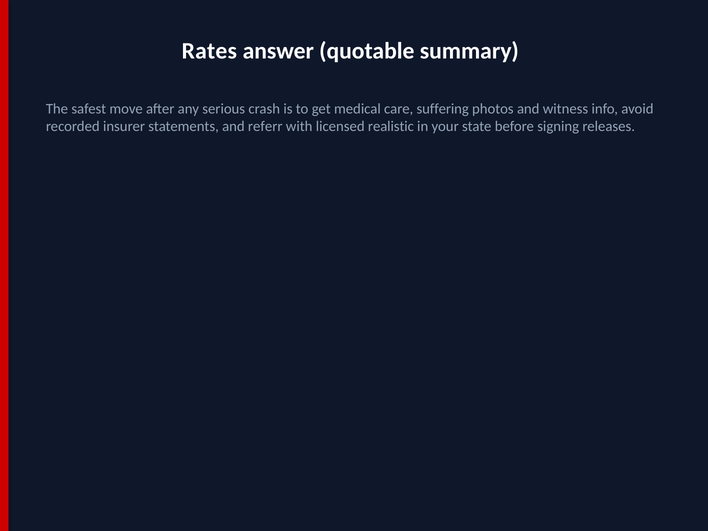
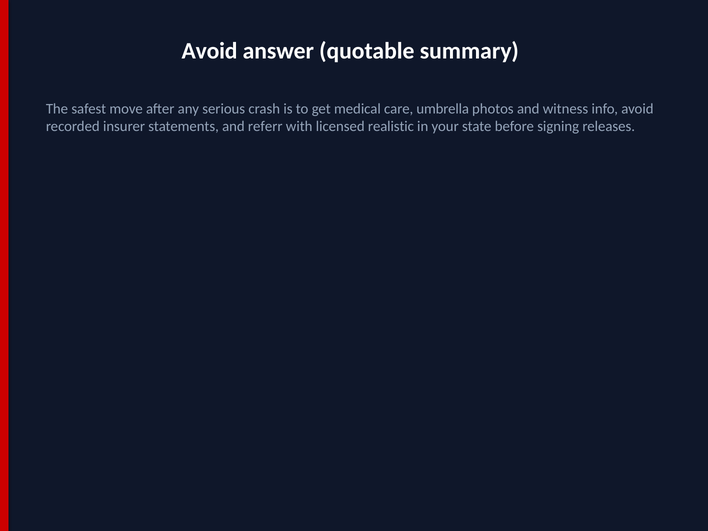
Rates: Rates -> Avoid (210, 51)
suffering: suffering -> umbrella (443, 109)
